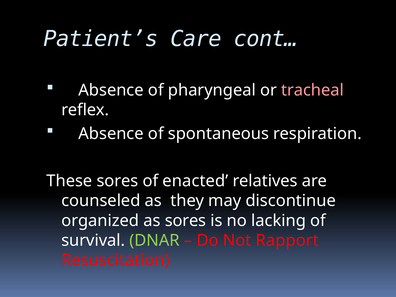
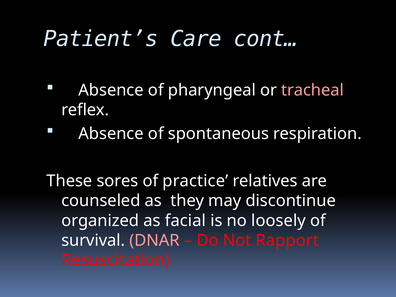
enacted: enacted -> practice (195, 181)
as sores: sores -> facial (185, 221)
lacking: lacking -> loosely (279, 221)
DNAR colour: light green -> pink (155, 240)
